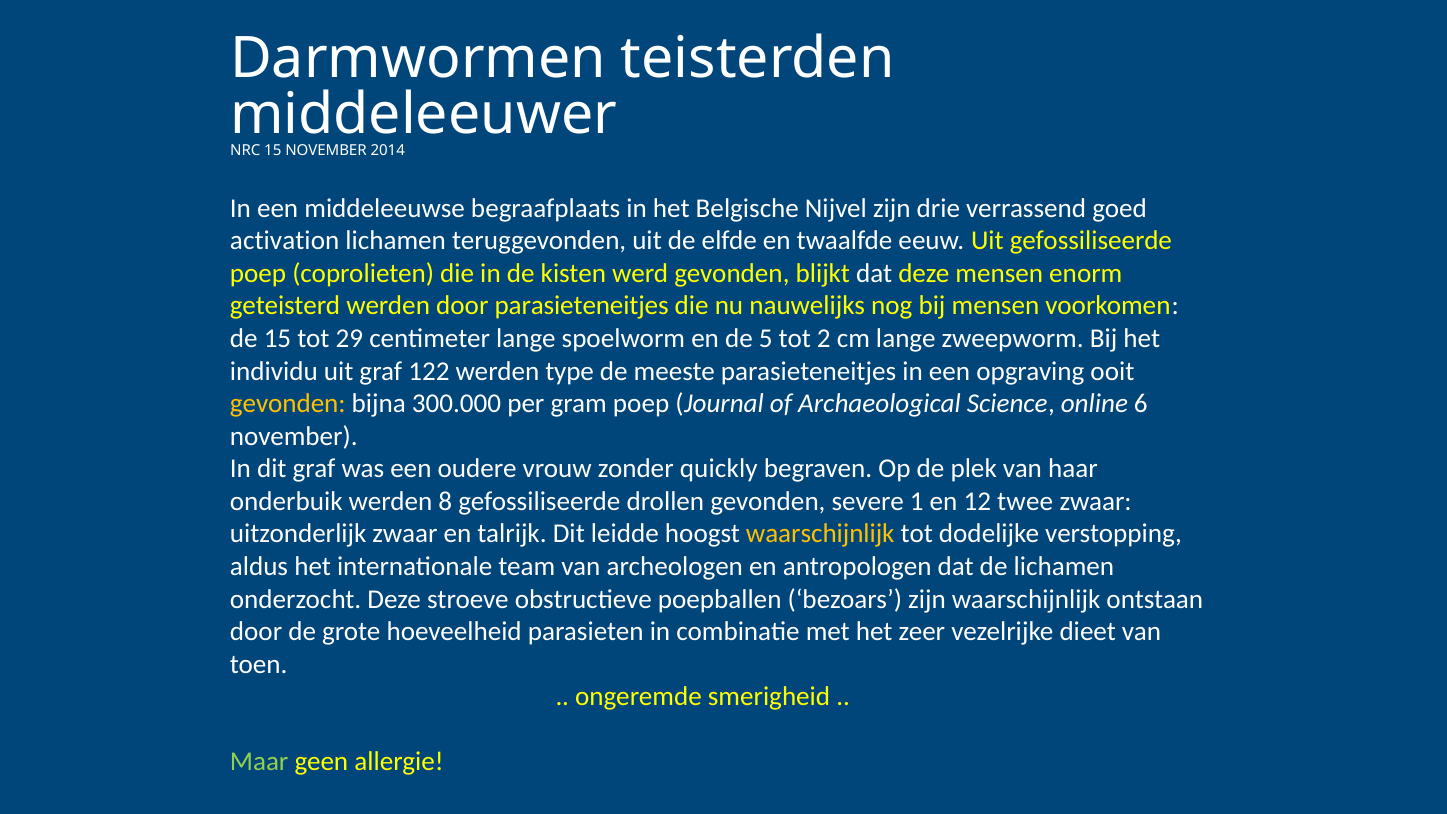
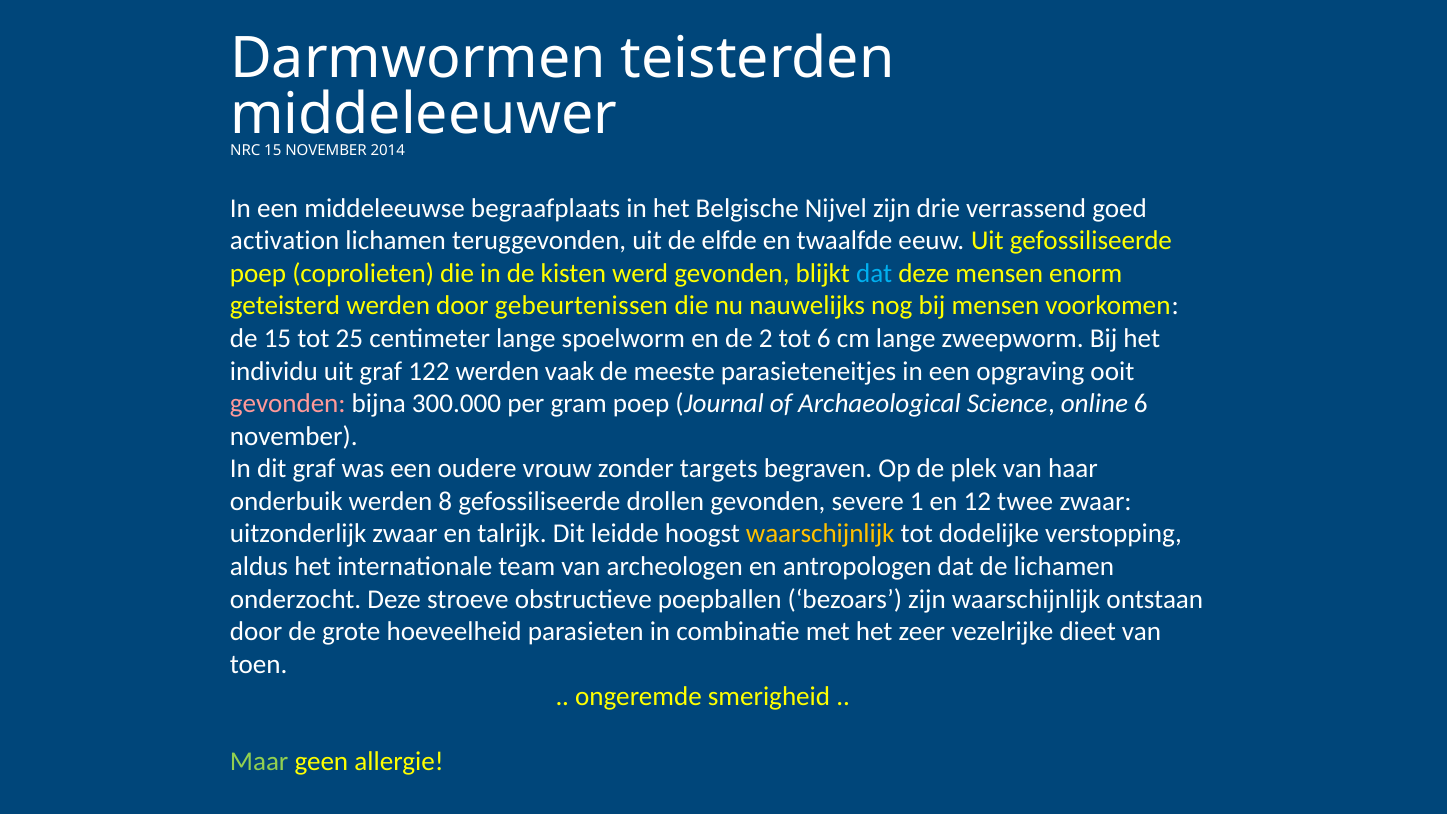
dat colour: white -> light blue (874, 273)
door parasieteneitjes: parasieteneitjes -> gebeurtenissen (581, 306)
29: 29 -> 25 (349, 339)
5: 5 -> 2 (766, 339)
tot 2: 2 -> 6 (824, 339)
type: type -> vaak (570, 371)
gevonden colour: yellow -> pink (288, 404)
quickly: quickly -> targets (719, 469)
